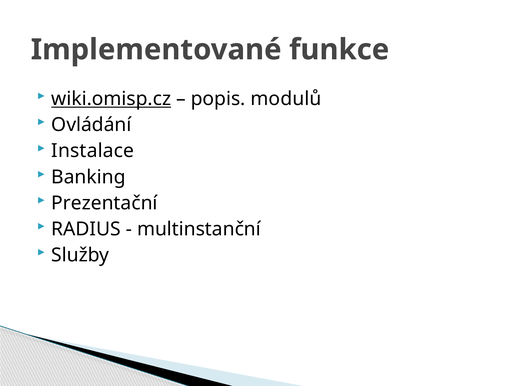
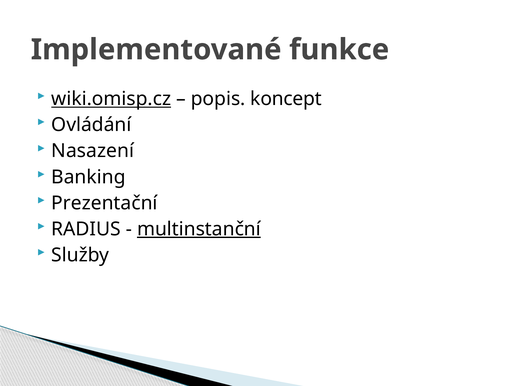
modulů: modulů -> koncept (286, 99)
Instalace: Instalace -> Nasazení (93, 151)
multinstanční underline: none -> present (199, 229)
